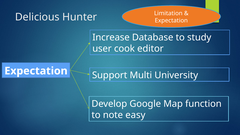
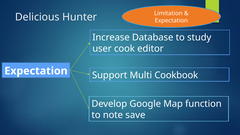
University: University -> Cookbook (176, 75)
easy: easy -> save (135, 115)
